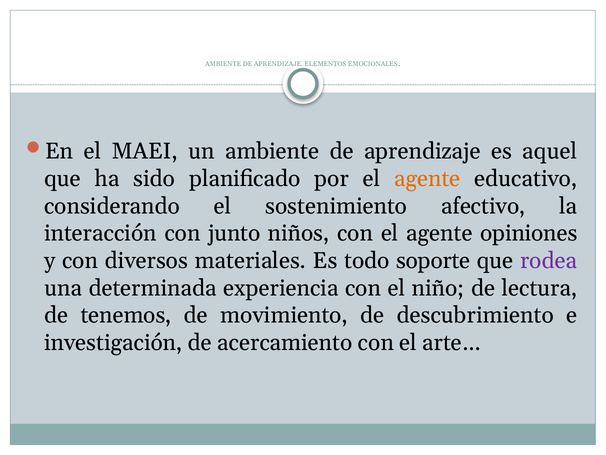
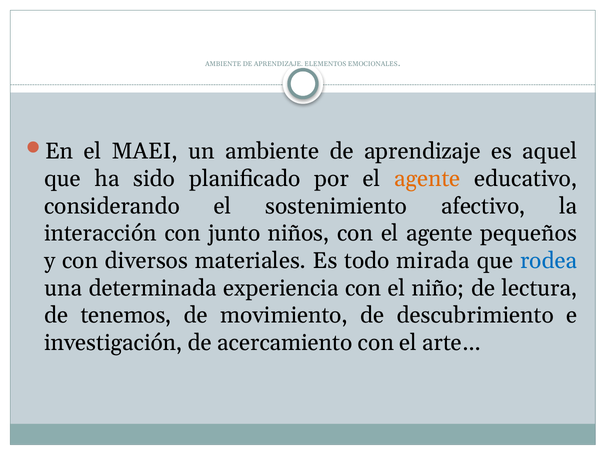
opiniones: opiniones -> pequeños (529, 233)
soporte: soporte -> mirada (433, 260)
rodea colour: purple -> blue (549, 260)
